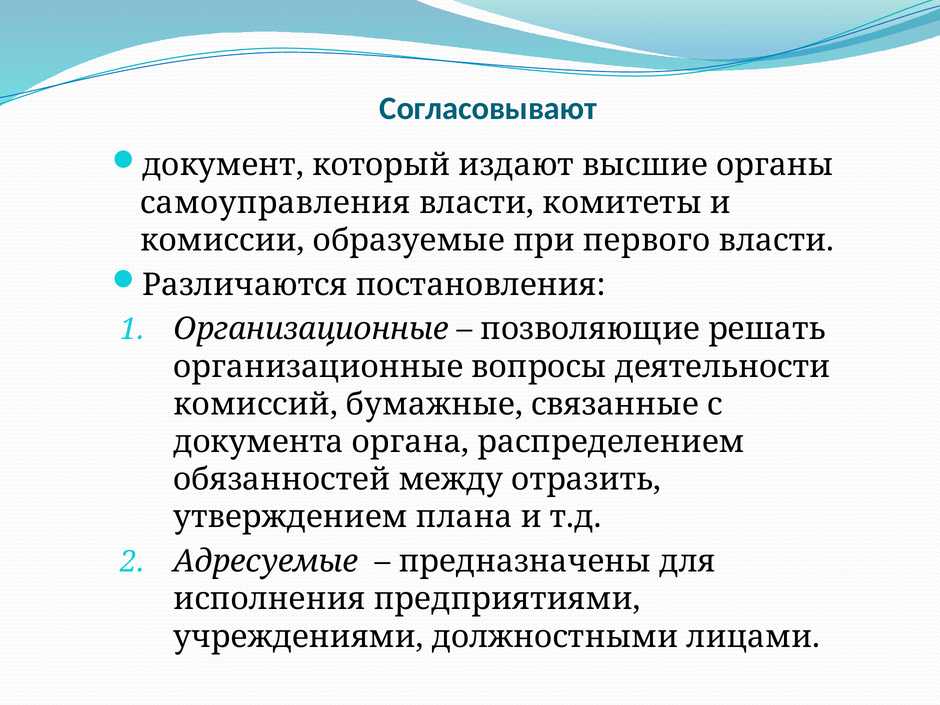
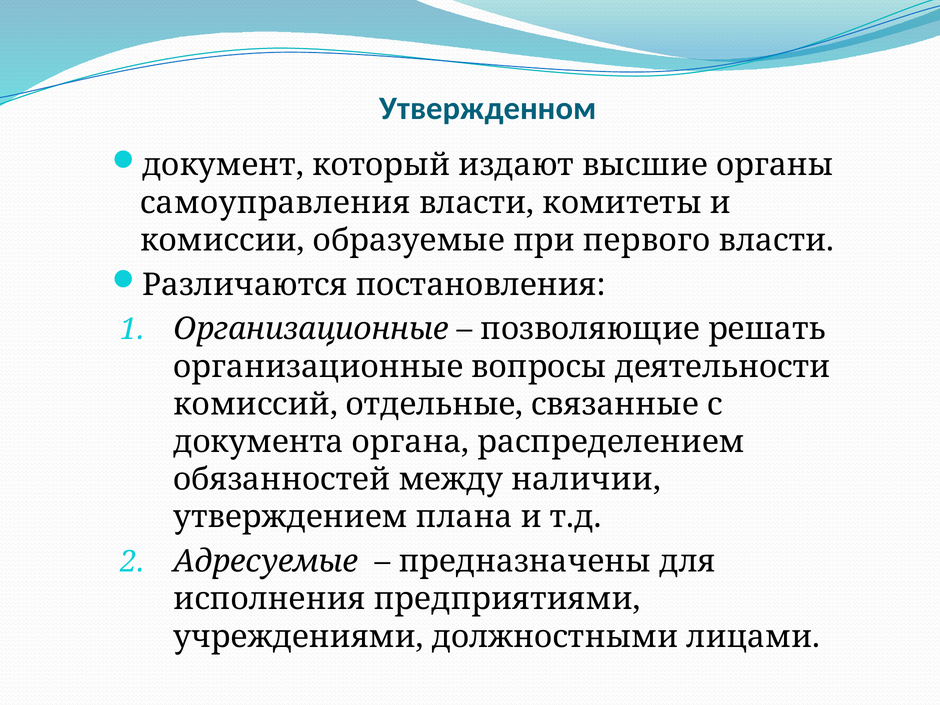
Согласовывают: Согласовывают -> Утвержденном (488, 109)
бумажные: бумажные -> отдельные (435, 404)
отразить: отразить -> наличии (586, 479)
